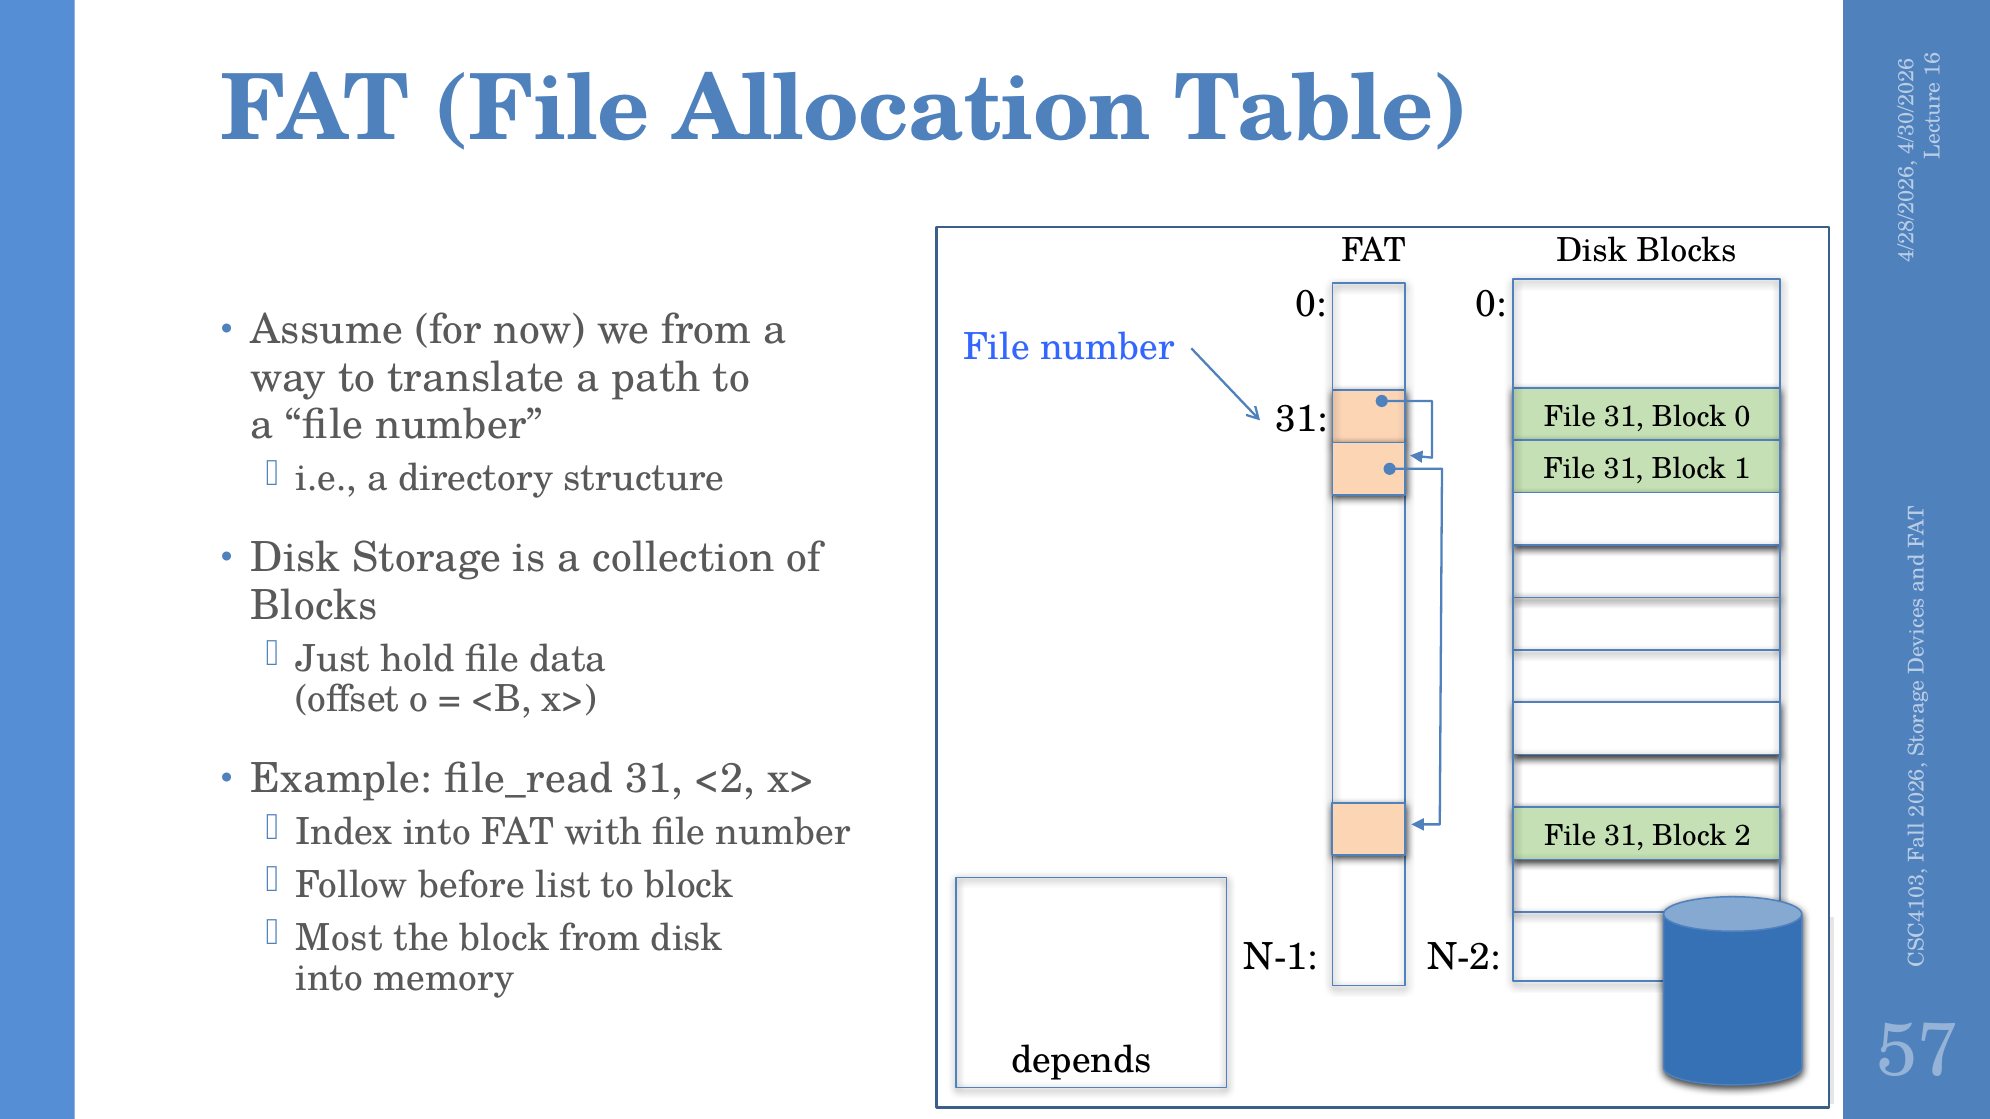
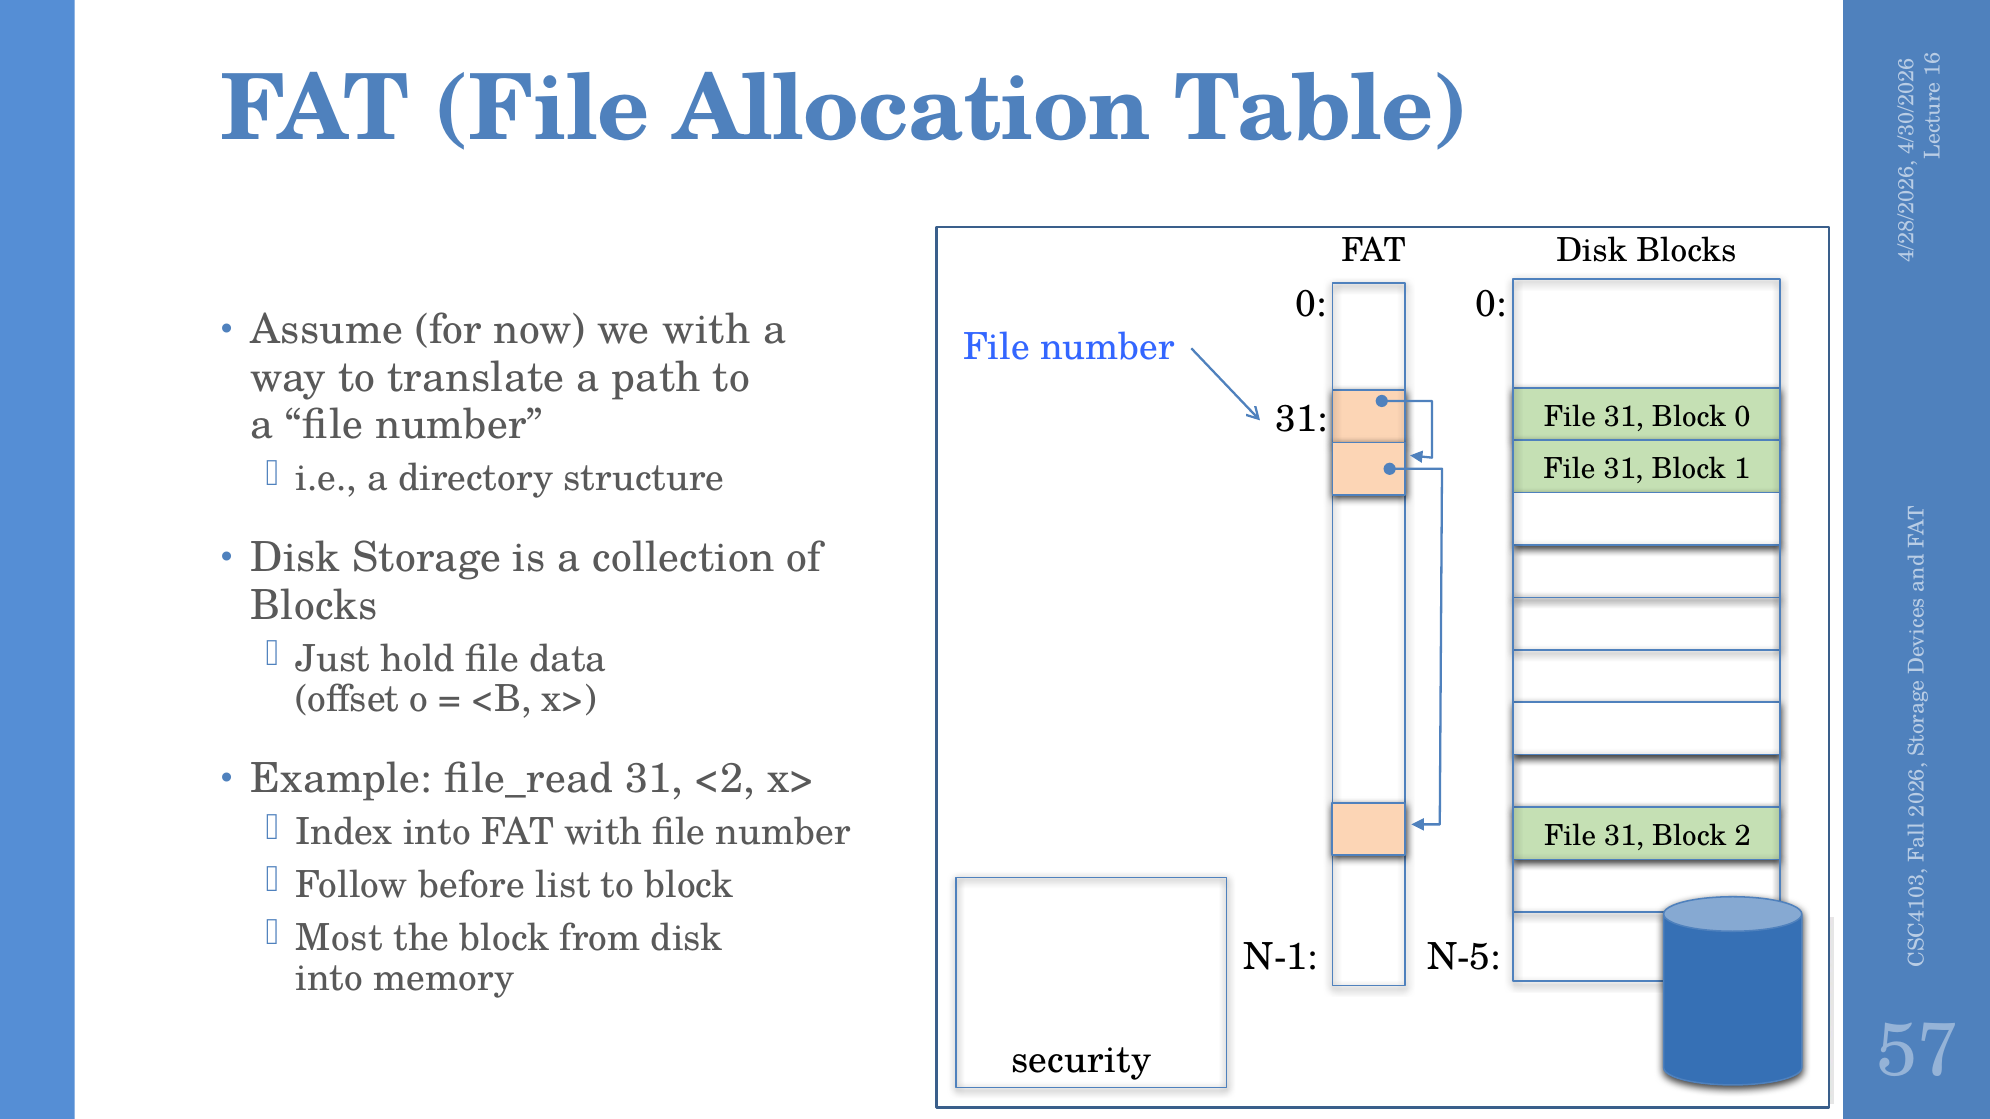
we from: from -> with (706, 330)
N-2: N-2 -> N-5 (1464, 958)
depends: depends -> security (1081, 1061)
